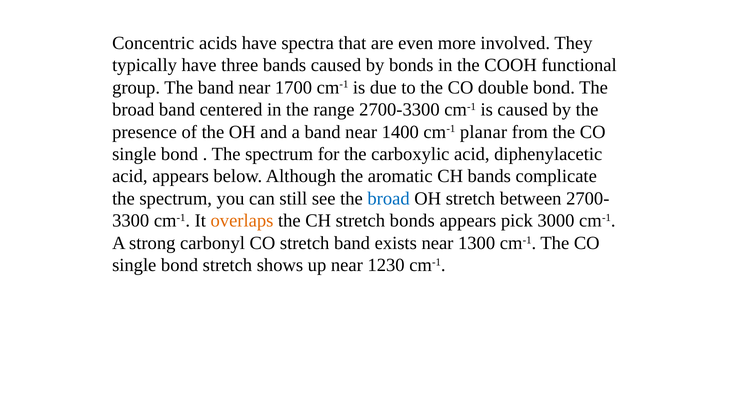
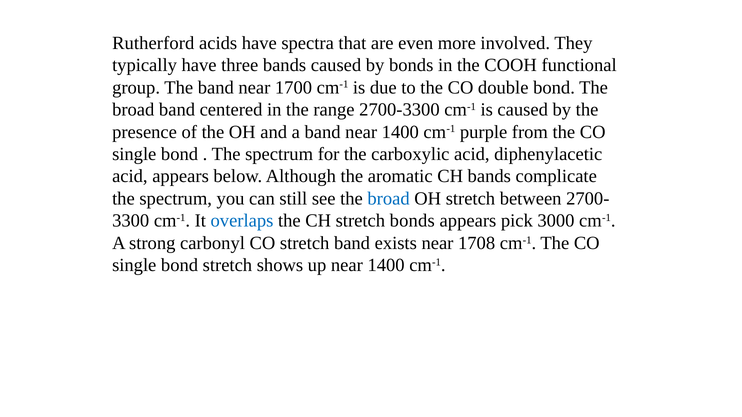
Concentric: Concentric -> Rutherford (153, 43)
planar: planar -> purple (484, 132)
overlaps colour: orange -> blue (242, 221)
1300: 1300 -> 1708 (477, 243)
up near 1230: 1230 -> 1400 (386, 266)
